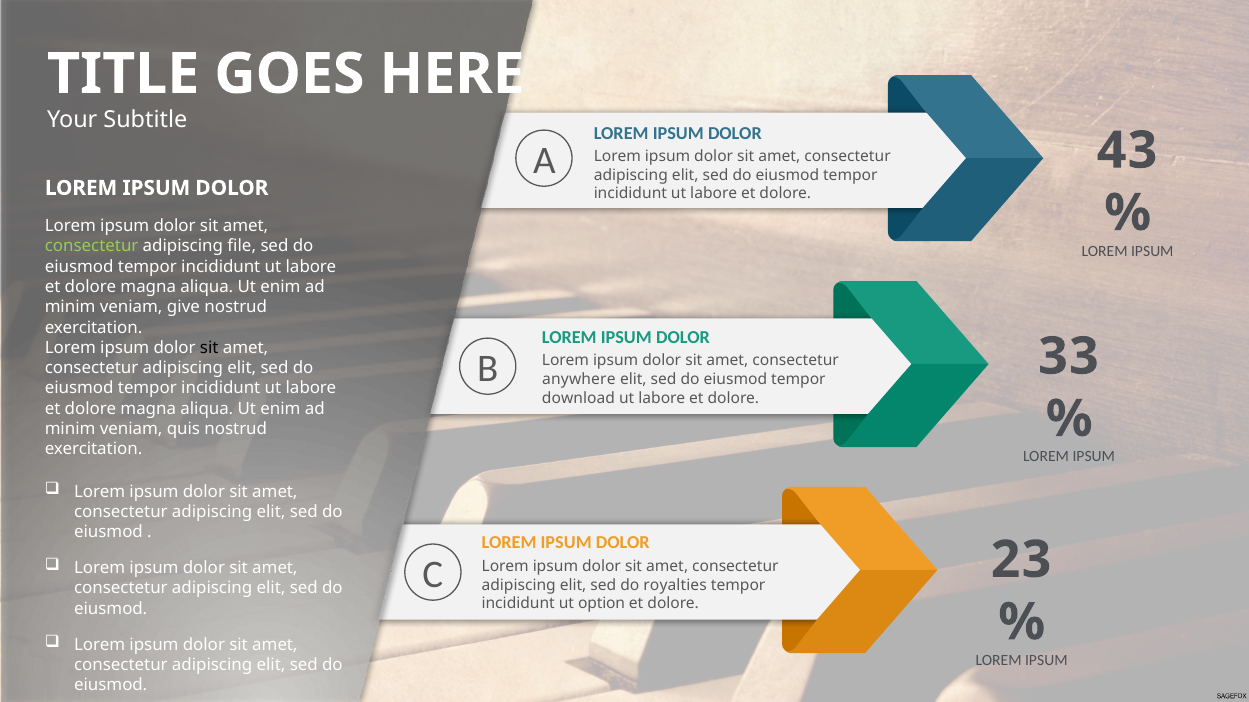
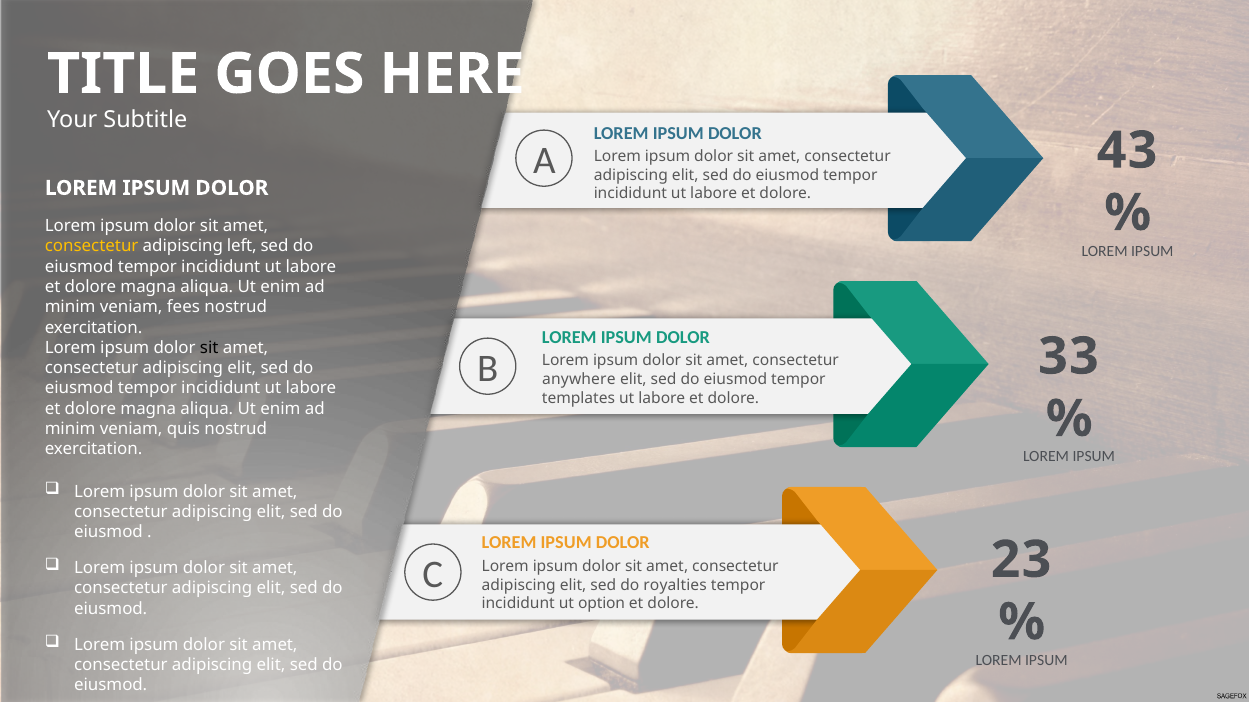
consectetur colour: light green -> yellow (92, 246)
file: file -> left (242, 246)
give: give -> fees (183, 307)
download: download -> templates (578, 398)
